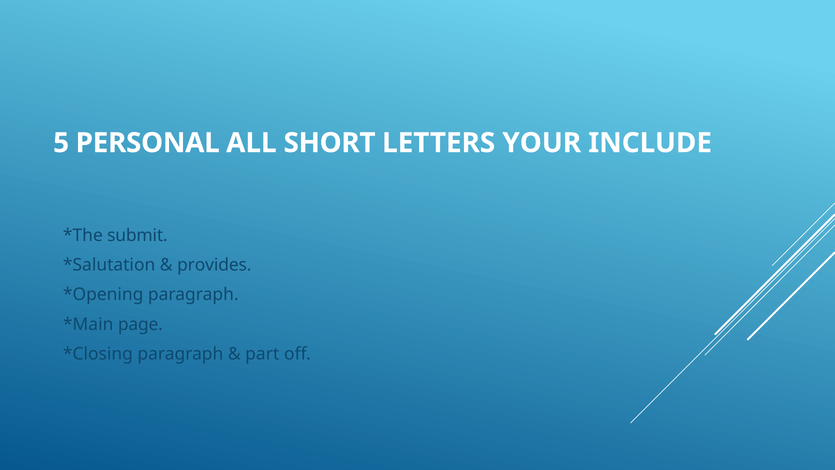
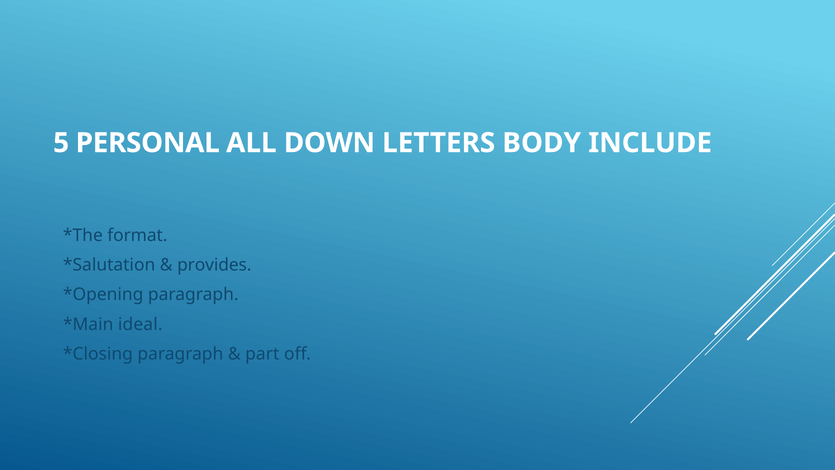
SHORT: SHORT -> DOWN (329, 143)
YOUR: YOUR -> BODY (542, 143)
submit: submit -> format (137, 235)
page: page -> ideal (140, 324)
